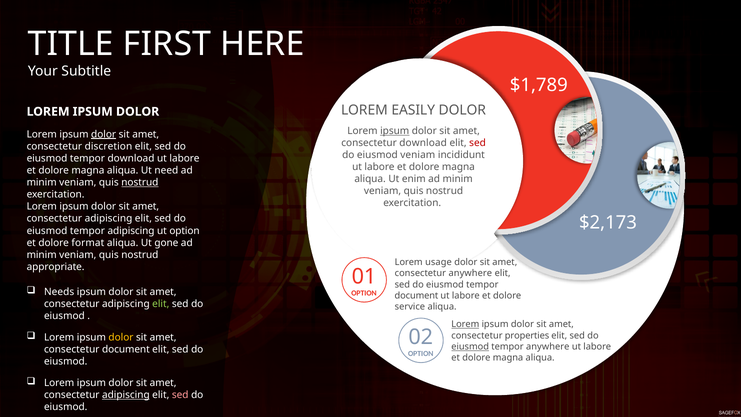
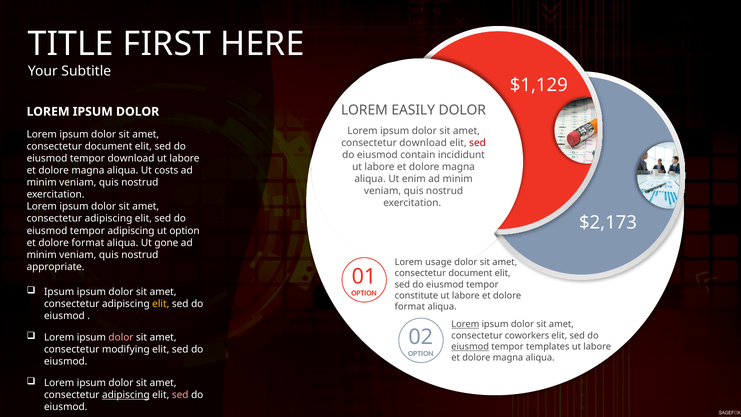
$1,789: $1,789 -> $1,129 (539, 85)
ipsum underline: present -> none (395, 131)
dolor underline: present -> none (104, 134)
discretion: discretion -> document (109, 146)
eiusmod veniam: veniam -> contain (418, 155)
need: need -> costs (166, 170)
nostrud underline: present -> none (140, 182)
anywhere: anywhere -> document (470, 273)
Needs: Needs -> Ipsum (59, 292)
document: document -> constitute (416, 295)
elit colour: light green -> yellow (161, 304)
service: service -> format (410, 307)
dolor colour: yellow -> pink (121, 337)
properties: properties -> coworkers (527, 335)
tempor anywhere: anywhere -> templates (548, 346)
consectetur document: document -> modifying (126, 349)
